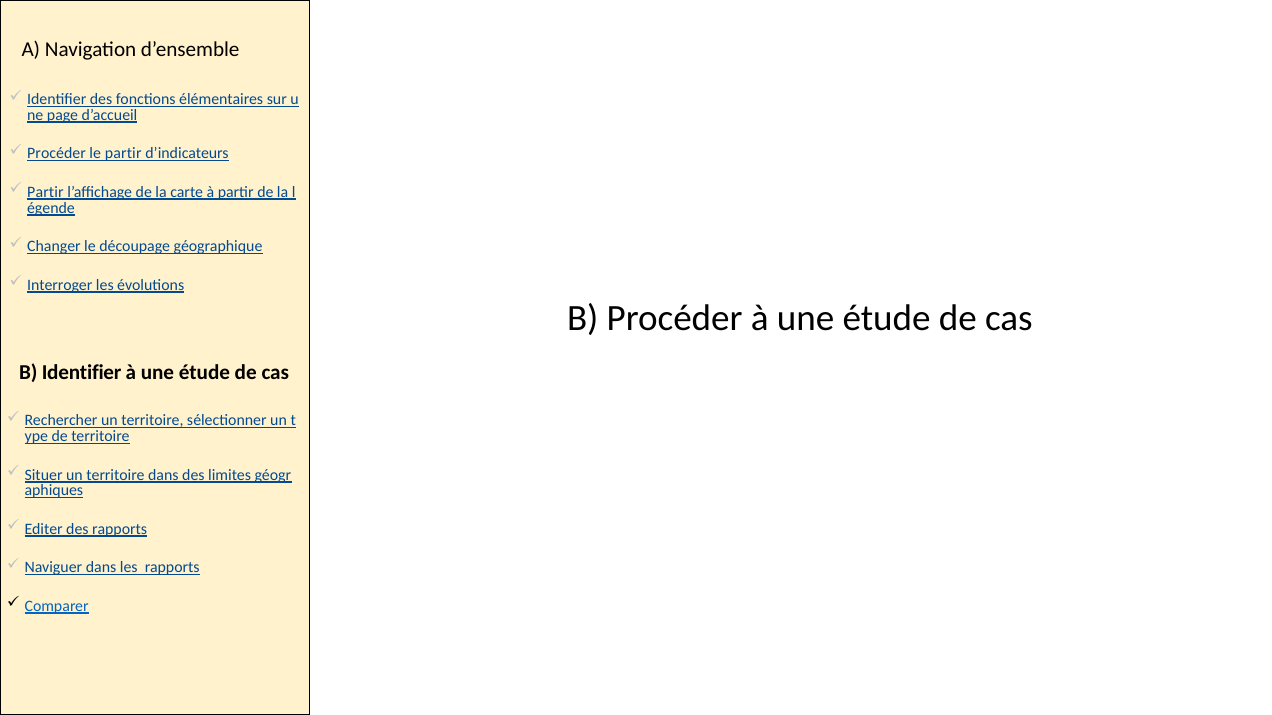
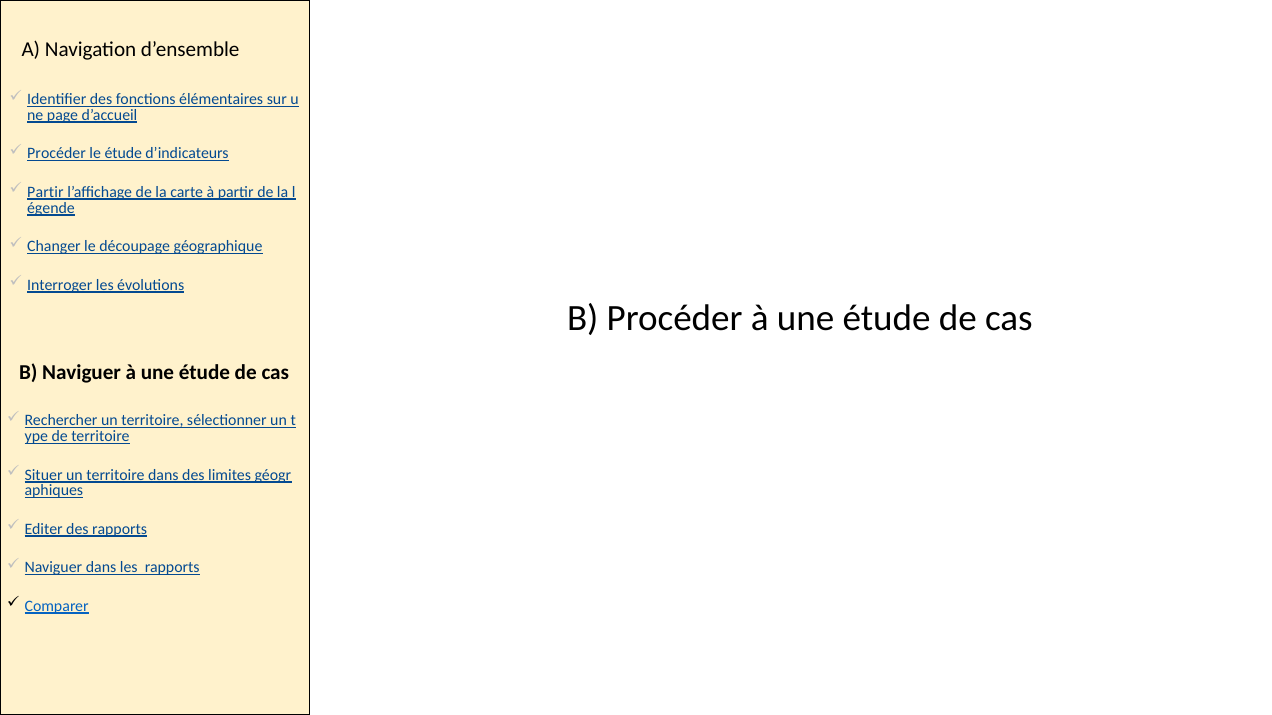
le partir: partir -> étude (123, 154)
B Identifier: Identifier -> Naviguer (82, 373)
